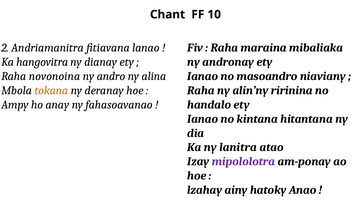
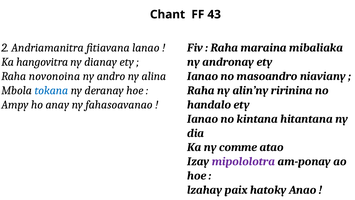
10: 10 -> 43 (214, 14)
tokana colour: orange -> blue (51, 90)
lanitra: lanitra -> comme (238, 147)
ainy: ainy -> paix (236, 190)
